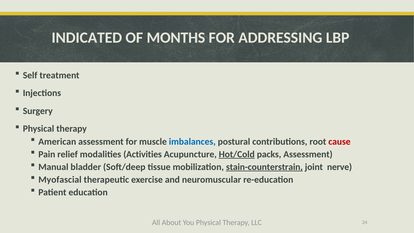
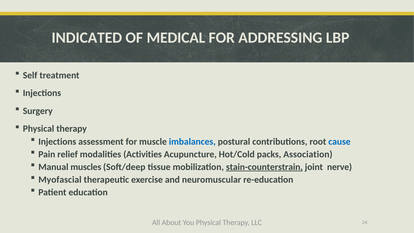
MONTHS: MONTHS -> MEDICAL (176, 38)
American: American -> Injections (57, 141)
cause colour: red -> blue (339, 141)
Hot/Cold underline: present -> none (237, 154)
packs Assessment: Assessment -> Association (308, 154)
bladder: bladder -> muscles (86, 167)
